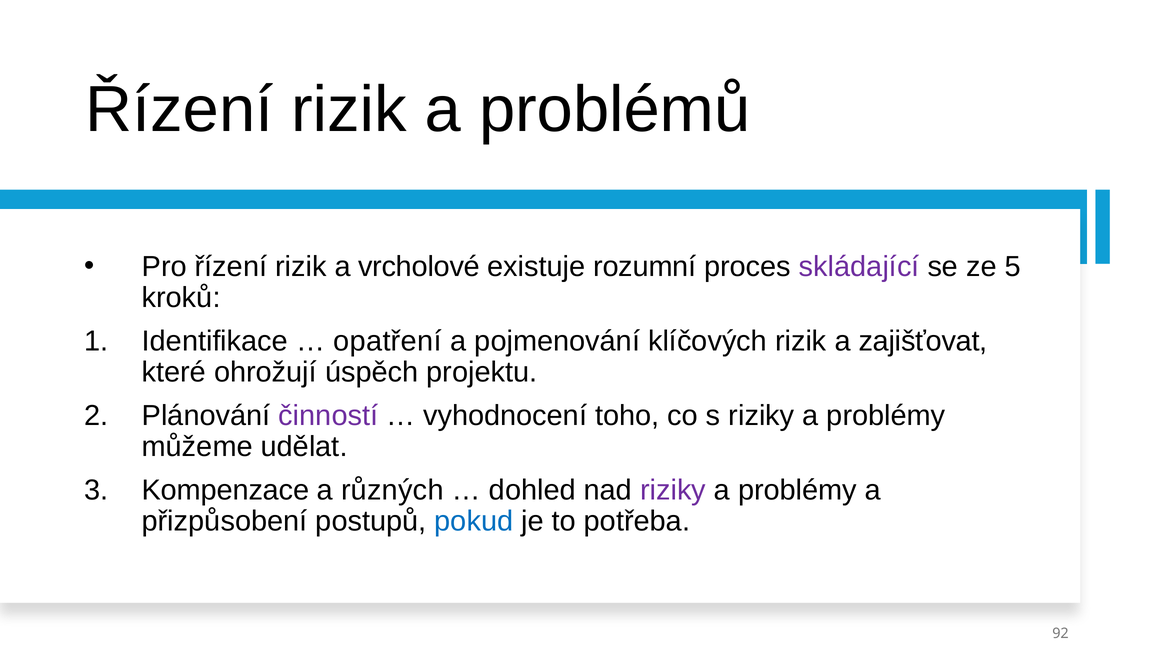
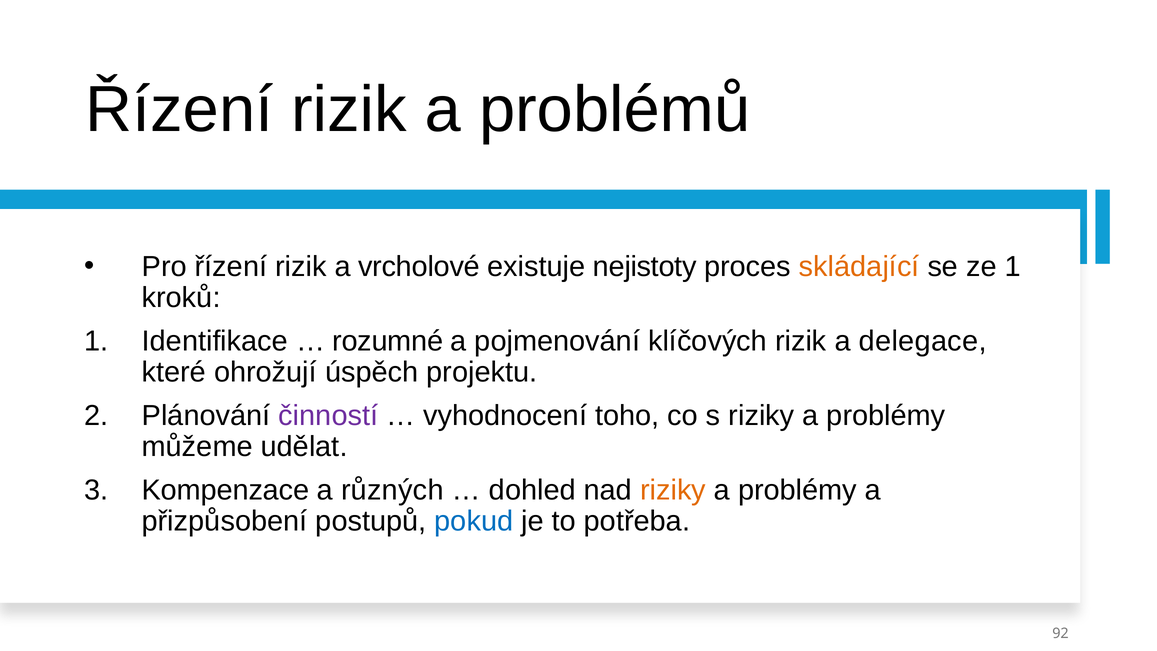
rozumní: rozumní -> nejistoty (645, 266)
skládající colour: purple -> orange (859, 266)
ze 5: 5 -> 1 (1013, 266)
opatření: opatření -> rozumné (388, 341)
zajišťovat: zajišťovat -> delegace (923, 341)
riziky colour: purple -> orange (673, 490)
